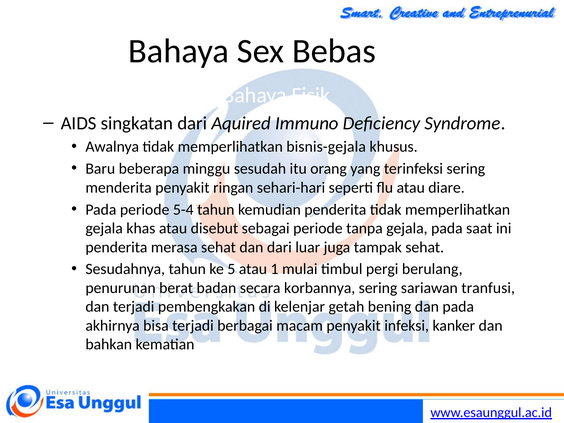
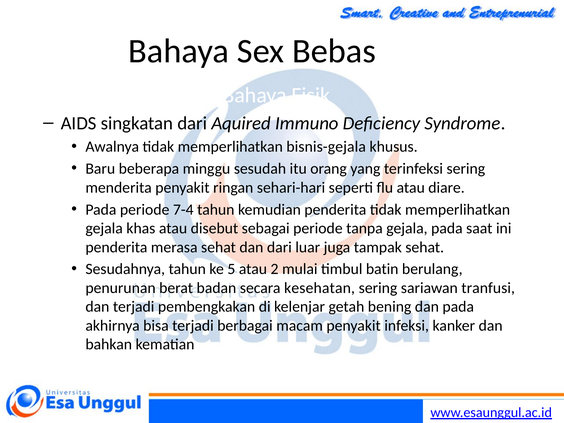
5-4: 5-4 -> 7-4 (183, 210)
1: 1 -> 2 (275, 269)
pergi: pergi -> batin (382, 269)
korbannya: korbannya -> kesehatan (320, 288)
